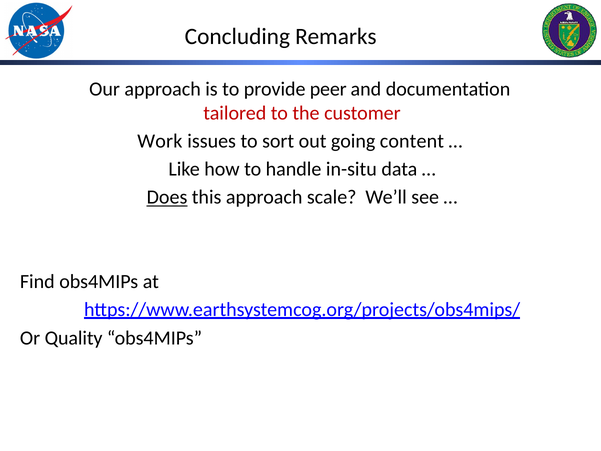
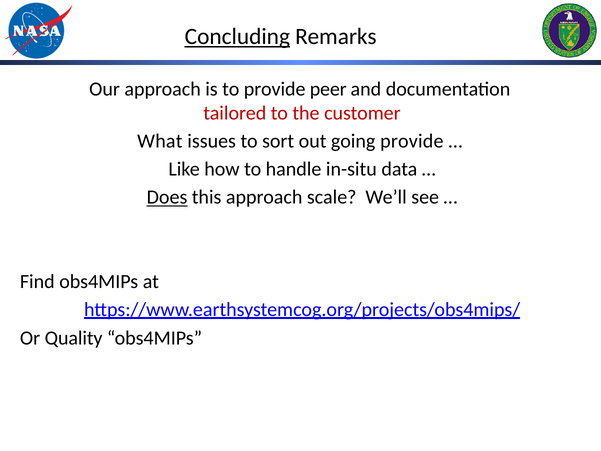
Concluding underline: none -> present (237, 37)
Work: Work -> What (160, 141)
going content: content -> provide (412, 141)
